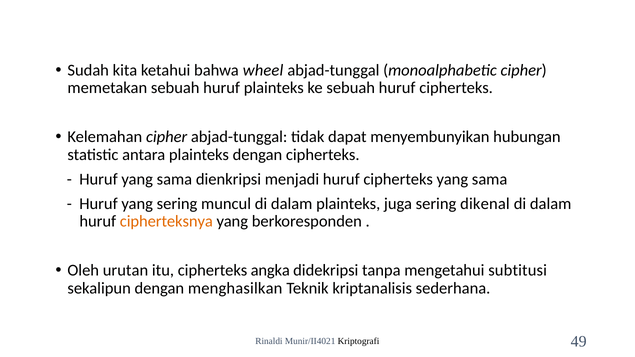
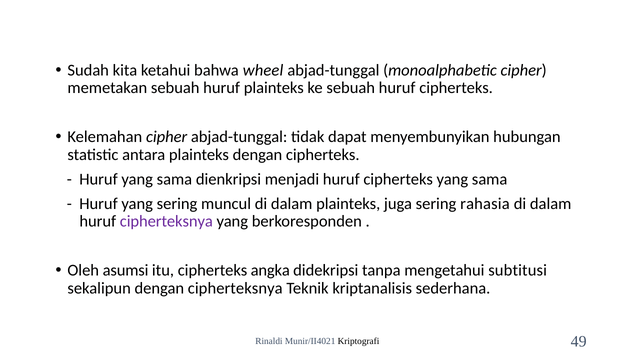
dikenal: dikenal -> rahasia (485, 204)
cipherteksnya colour: orange -> purple (166, 222)
urutan: urutan -> asumsi (126, 271)
dengan menghasilkan: menghasilkan -> cipherteksnya (235, 288)
